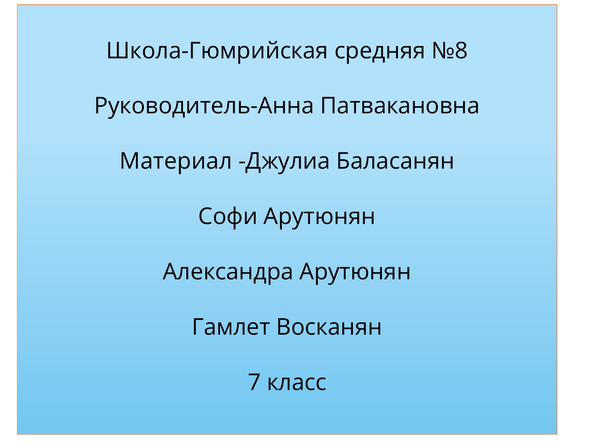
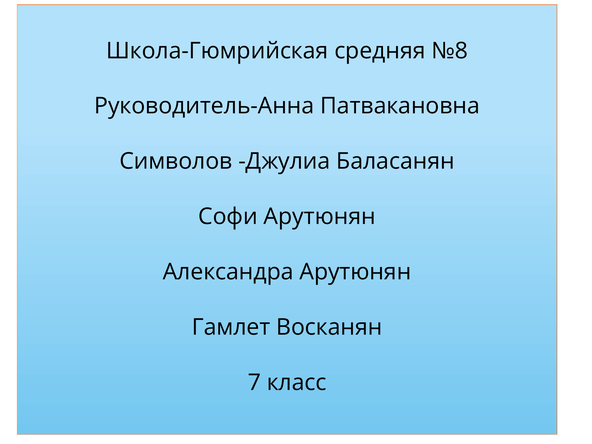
Материал: Материал -> Символов (176, 161)
